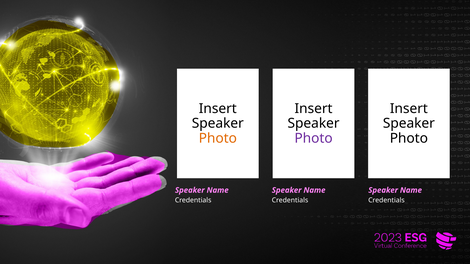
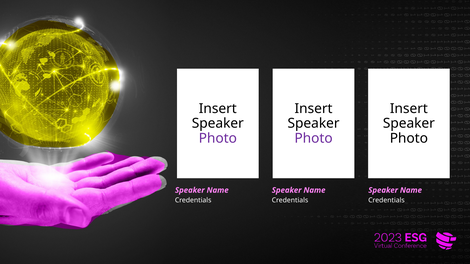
Photo colour: orange -> purple (218, 138)
